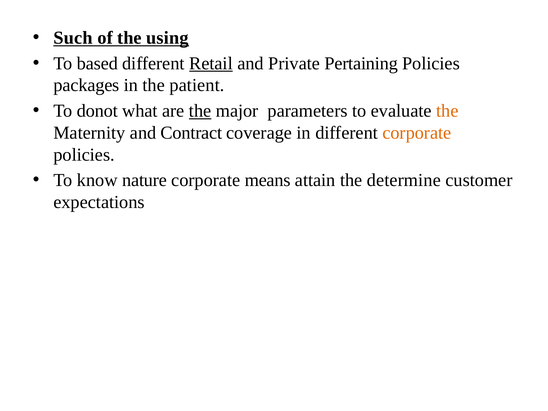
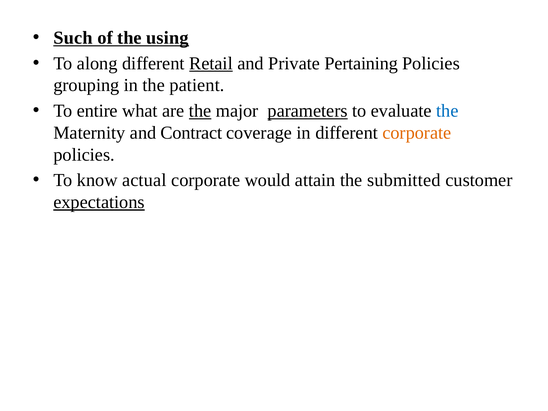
based: based -> along (97, 63)
packages: packages -> grouping (86, 85)
donot: donot -> entire (97, 111)
parameters underline: none -> present (308, 111)
the colour: orange -> blue (447, 111)
nature: nature -> actual (144, 180)
means: means -> would (268, 180)
determine: determine -> submitted (404, 180)
expectations underline: none -> present (99, 202)
